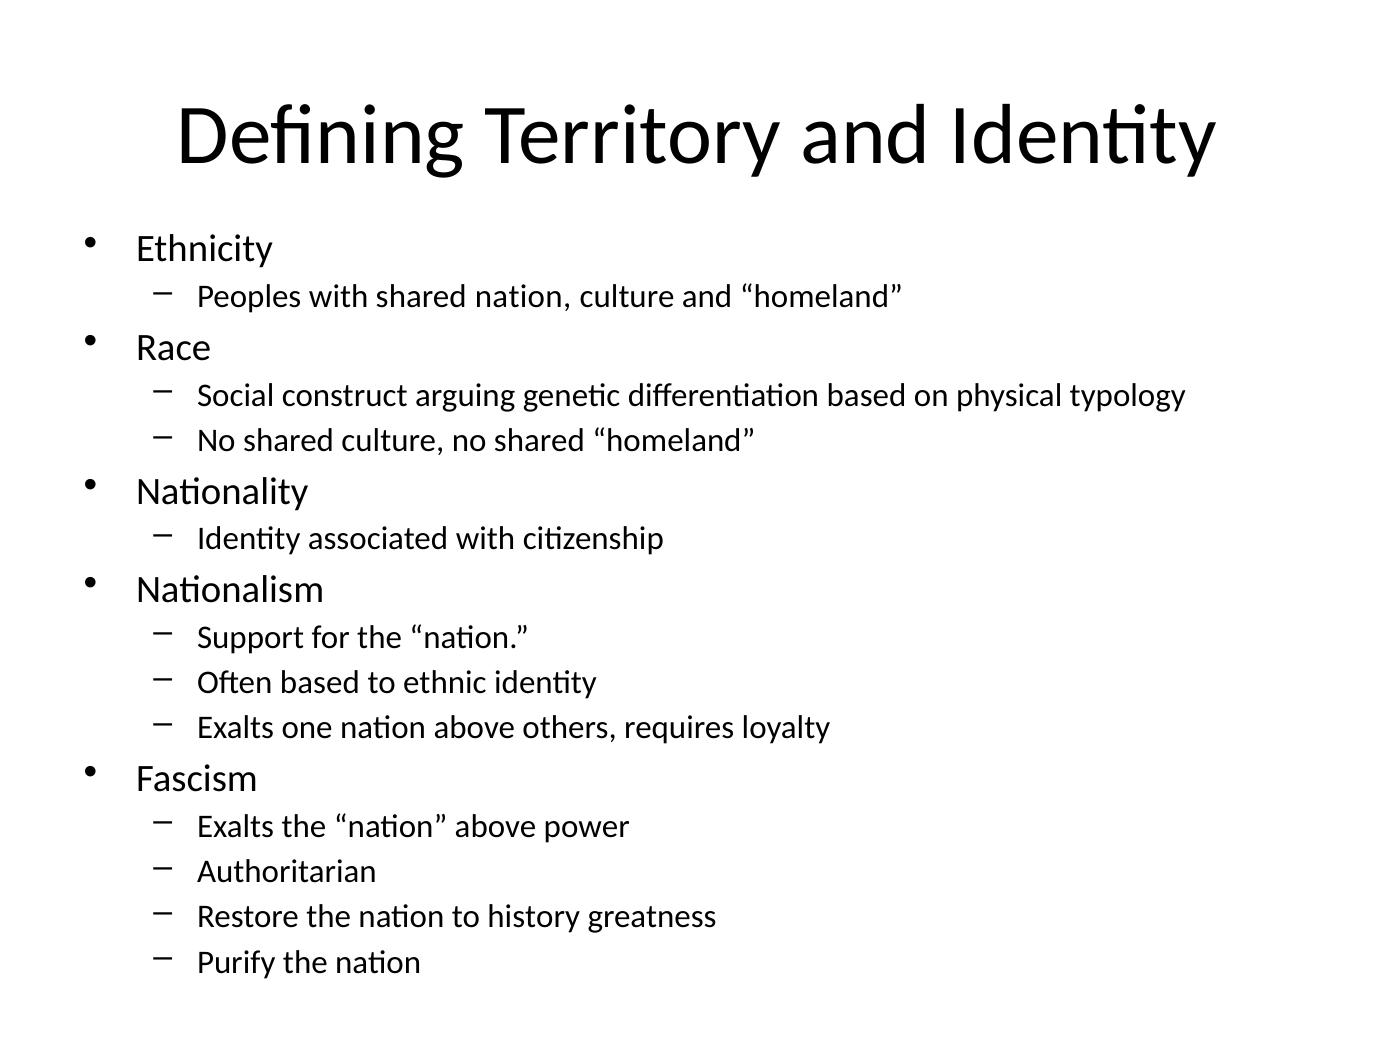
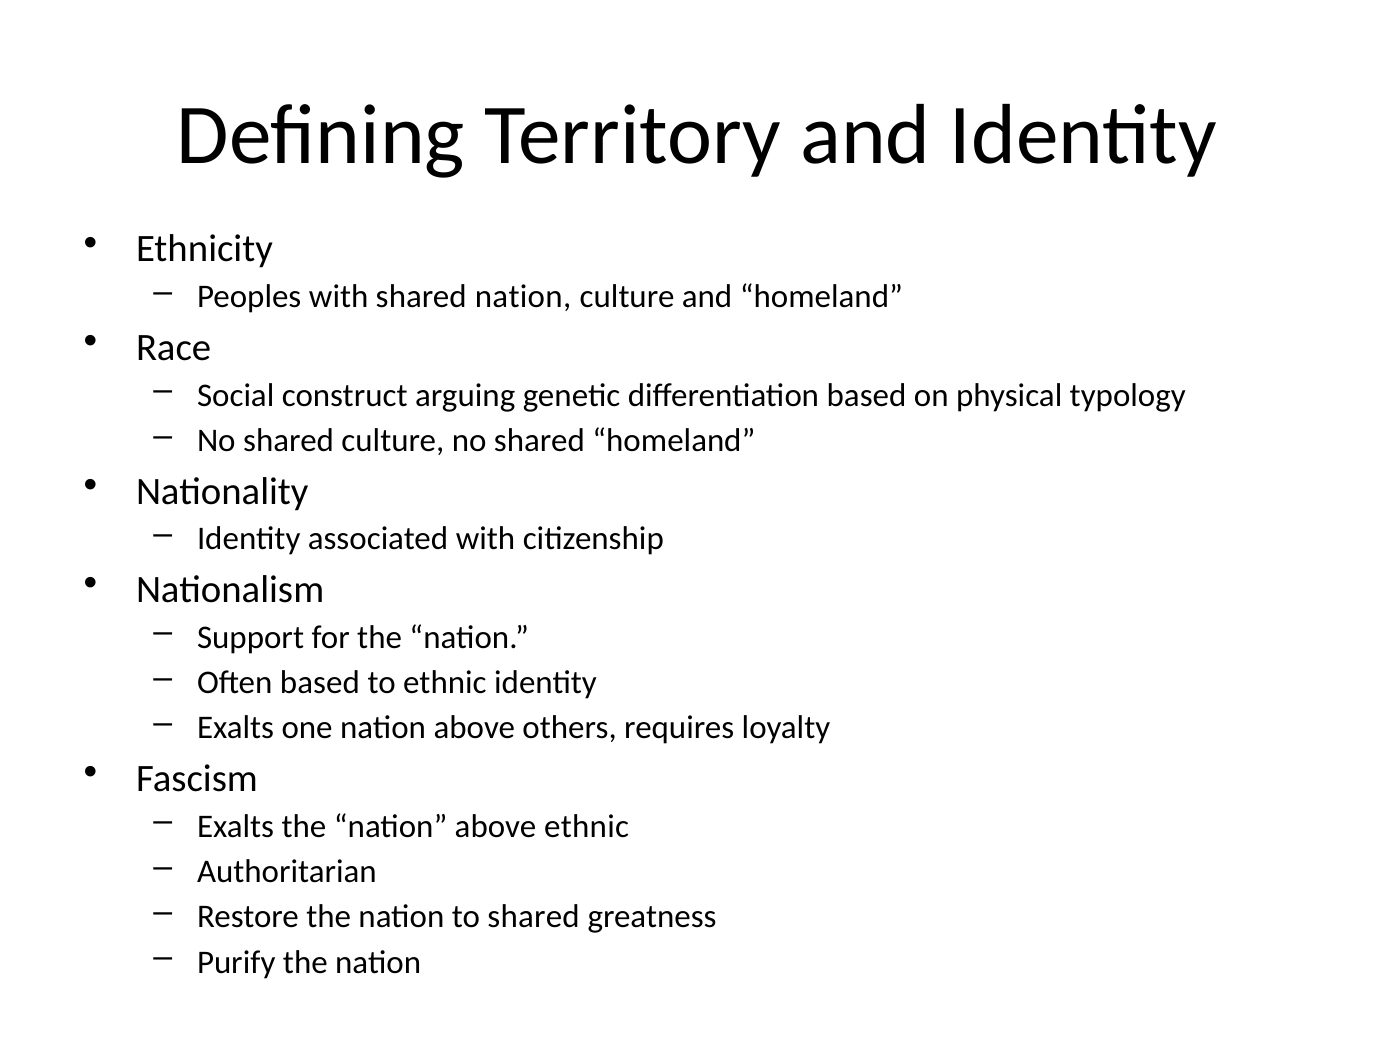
above power: power -> ethnic (587, 827)
to history: history -> shared (534, 917)
